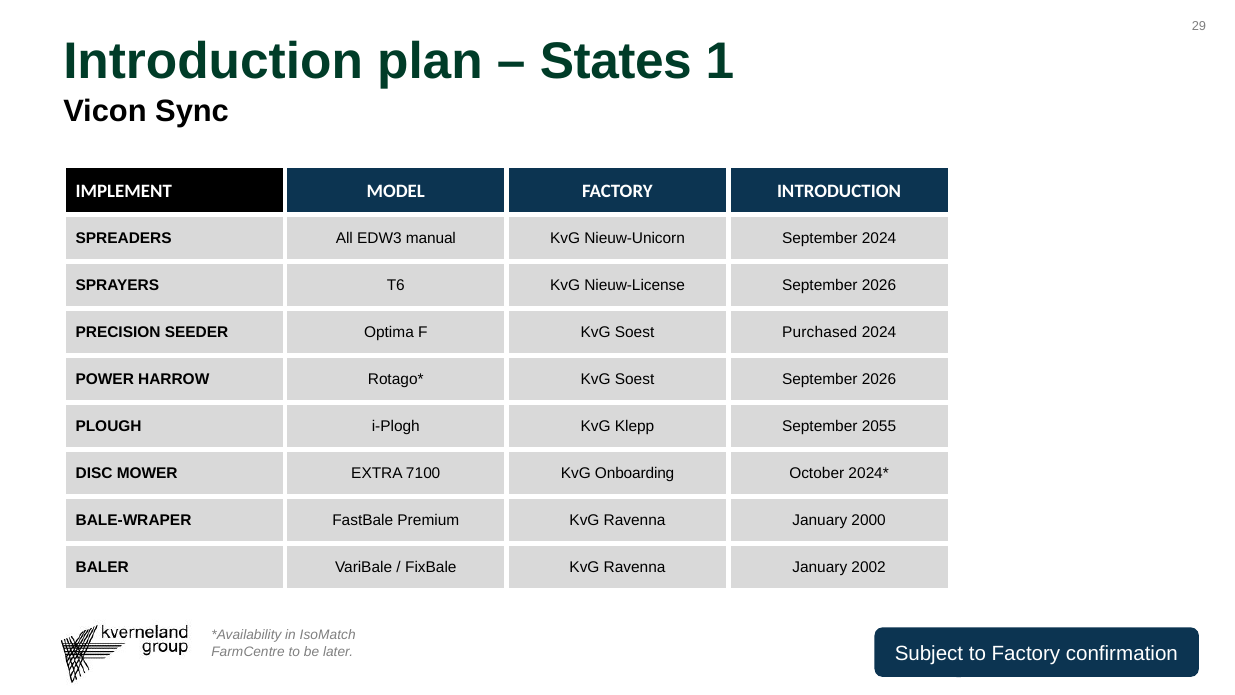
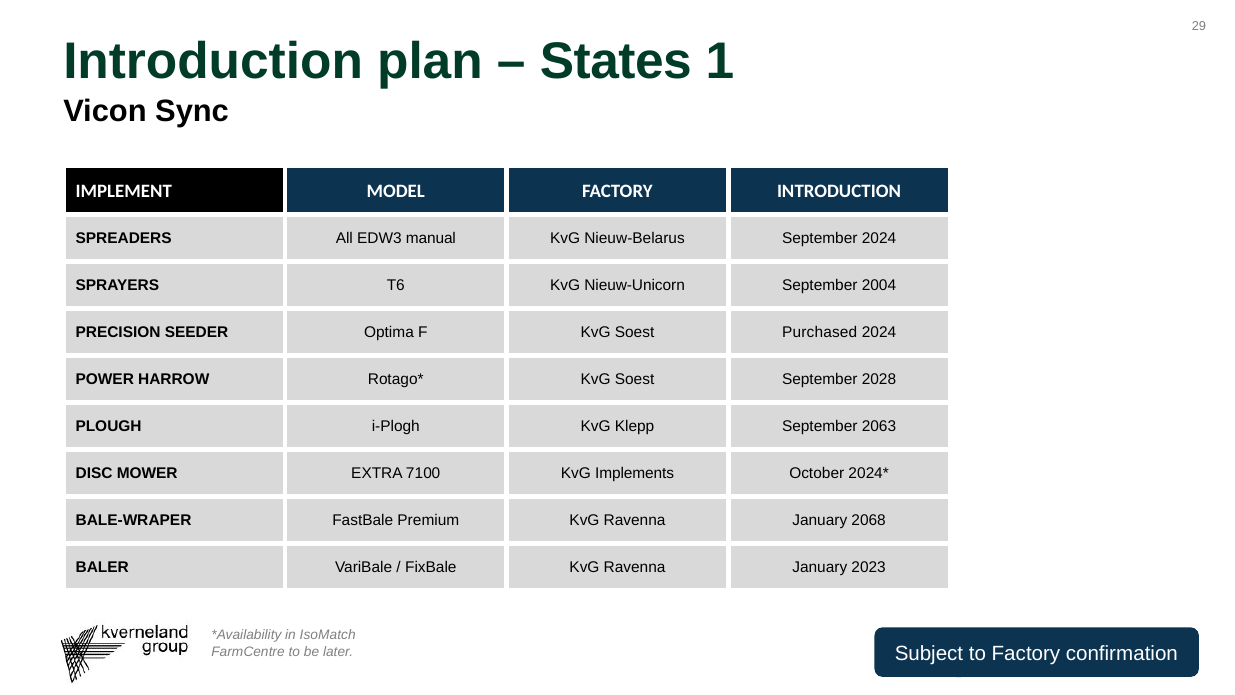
Nieuw-Unicorn: Nieuw-Unicorn -> Nieuw-Belarus (635, 238)
Nieuw-License: Nieuw-License -> Nieuw-Unicorn (635, 285)
2026: 2026 -> 2004 (879, 285)
Soest September 2026: 2026 -> 2028 (879, 379)
2055: 2055 -> 2063 (879, 426)
Onboarding: Onboarding -> Implements (635, 473)
2000: 2000 -> 2068 (869, 520)
2002: 2002 -> 2023 (869, 567)
